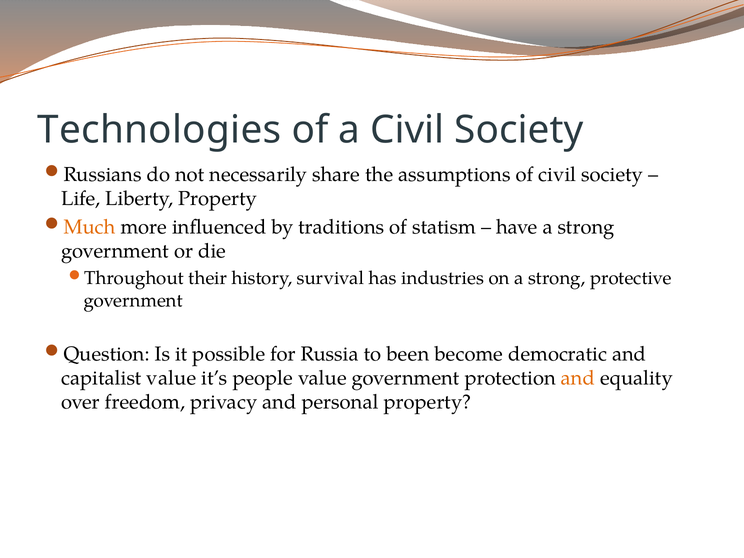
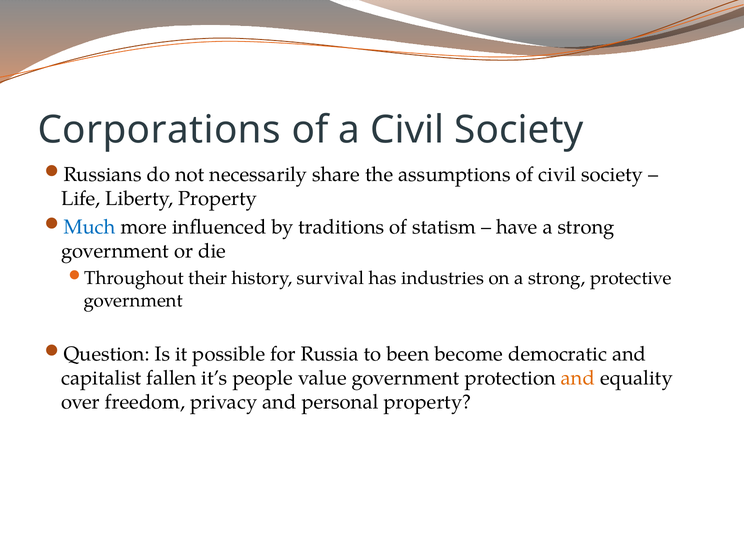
Technologies: Technologies -> Corporations (159, 130)
Much colour: orange -> blue (90, 227)
capitalist value: value -> fallen (171, 378)
